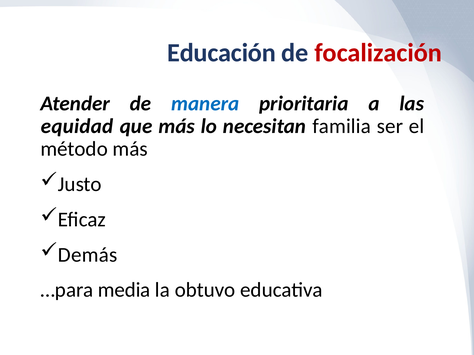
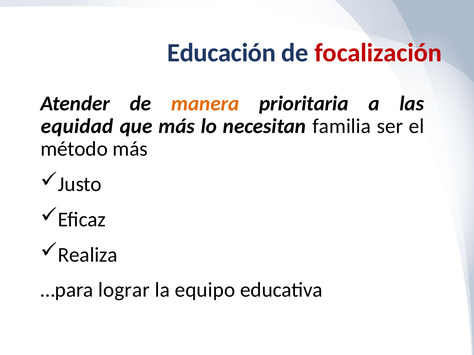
manera colour: blue -> orange (205, 104)
Demás: Demás -> Realiza (88, 255)
media: media -> lograr (124, 290)
obtuvo: obtuvo -> equipo (205, 290)
